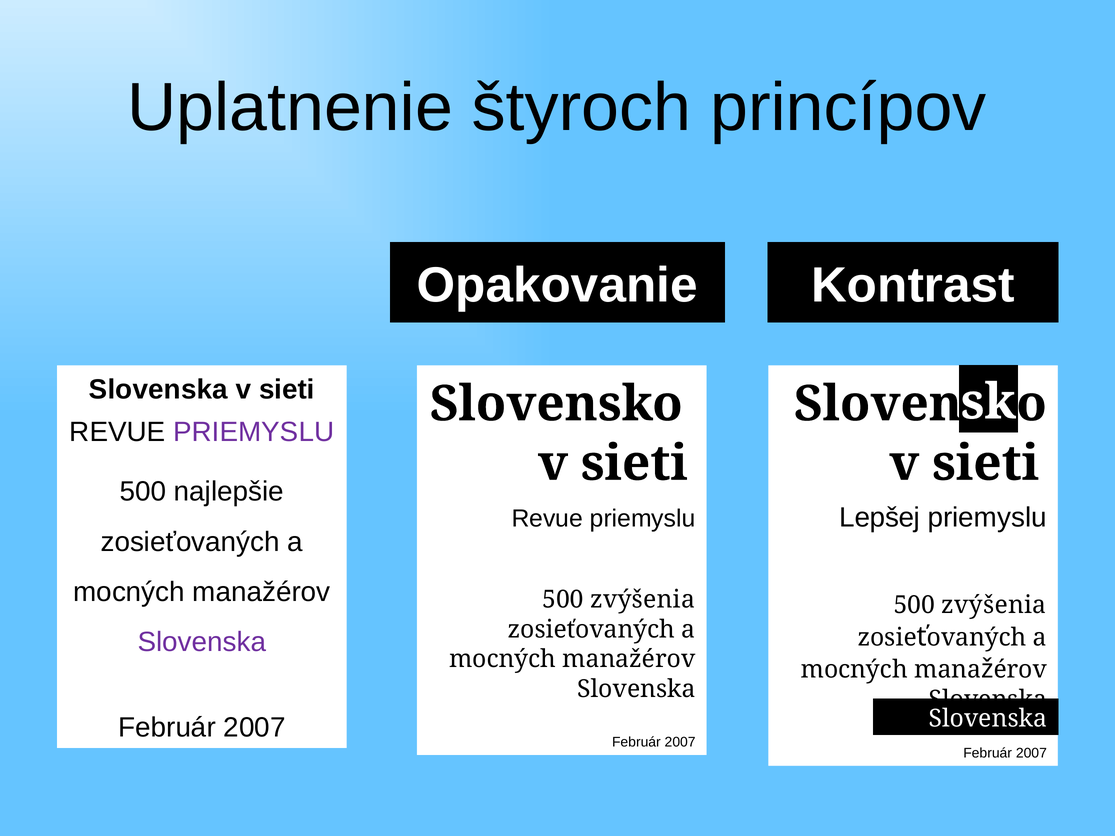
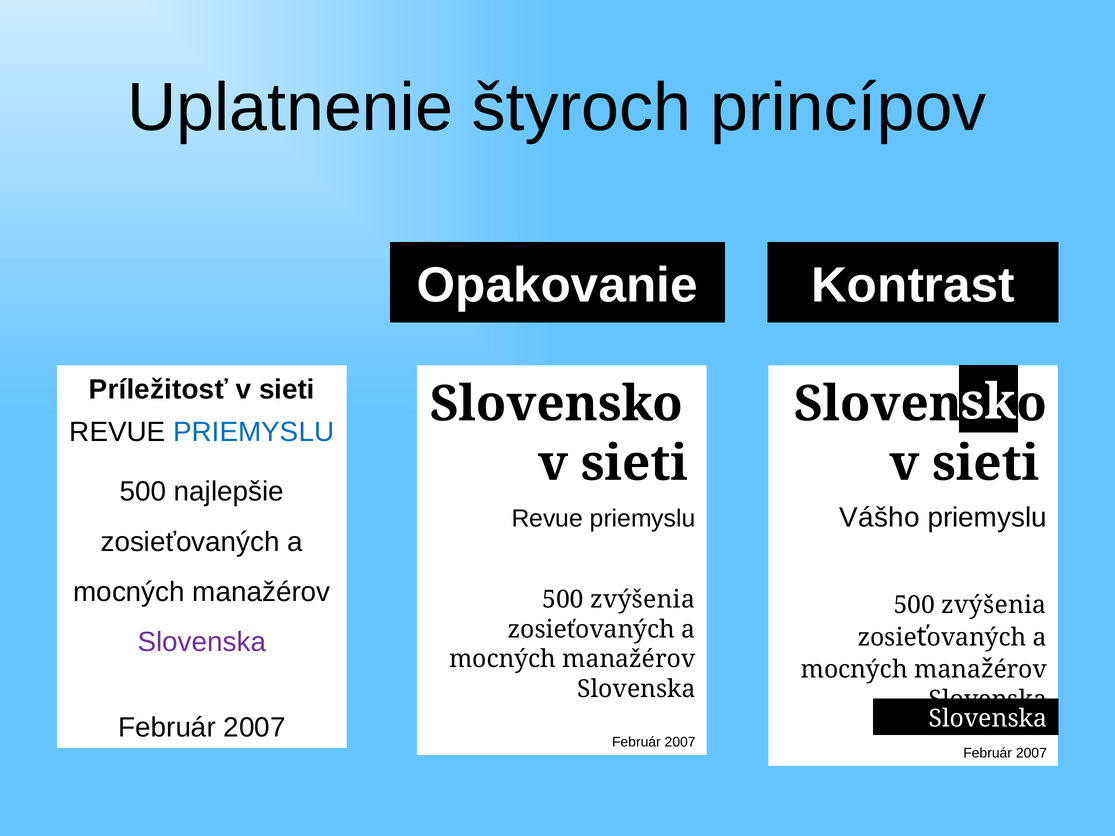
Slovenska: Slovenska -> Príležitosť (158, 390)
PRIEMYSLU colour: purple -> blue (254, 432)
Lepšej: Lepšej -> Vášho (879, 518)
